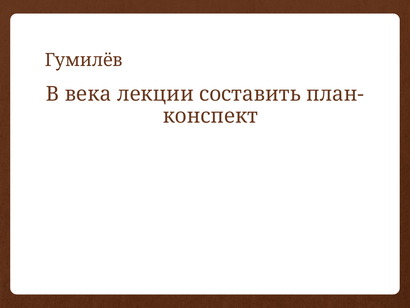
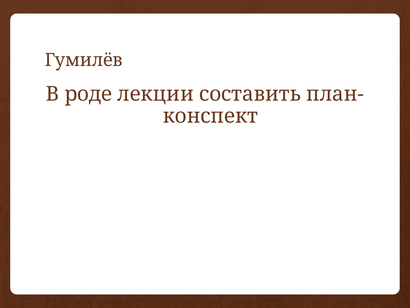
века: века -> роде (88, 94)
